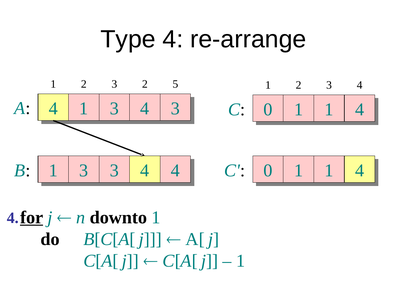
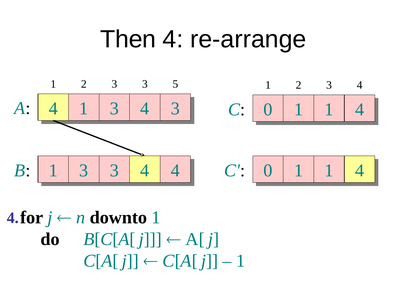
Type: Type -> Then (128, 39)
2 3 2: 2 -> 3 (145, 84)
for underline: present -> none (32, 218)
